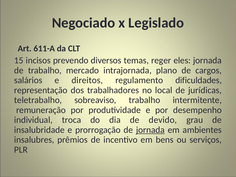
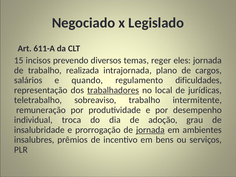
mercado: mercado -> realizada (83, 70)
direitos: direitos -> quando (87, 80)
trabalhadores underline: none -> present (113, 90)
devido: devido -> adoção (163, 120)
